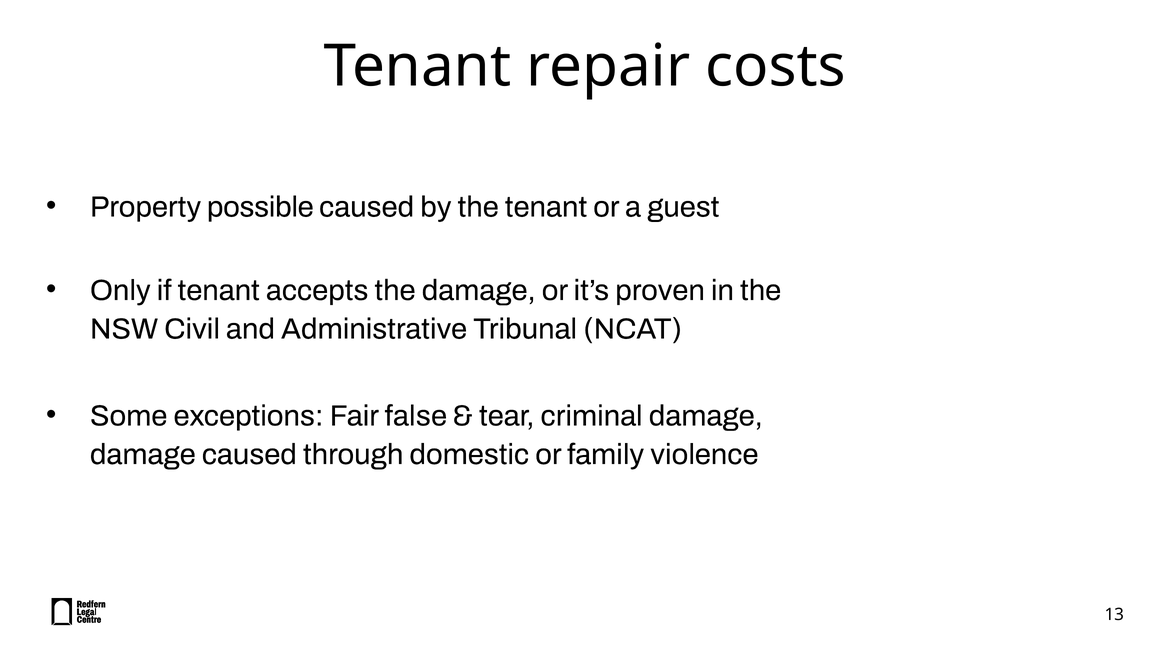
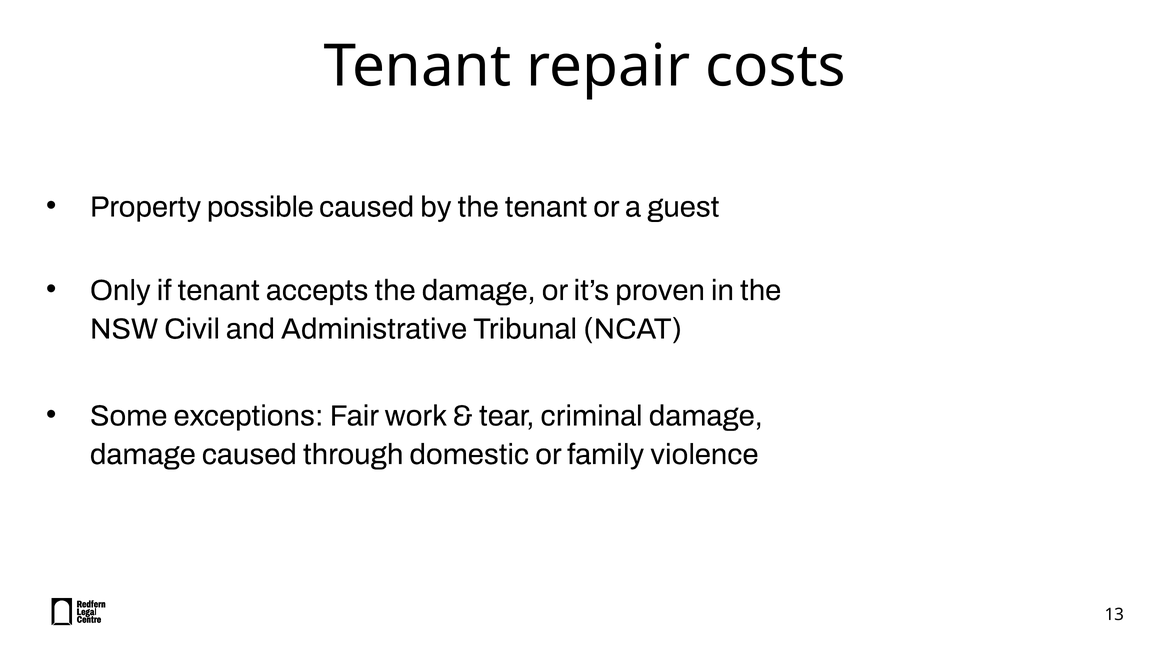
false: false -> work (416, 416)
